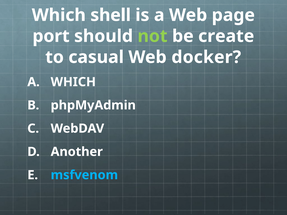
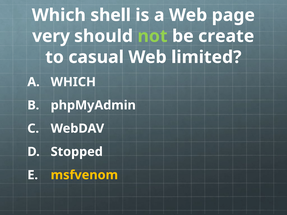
port: port -> very (51, 36)
docker: docker -> limited (206, 57)
Another: Another -> Stopped (77, 152)
msfvenom colour: light blue -> yellow (84, 175)
